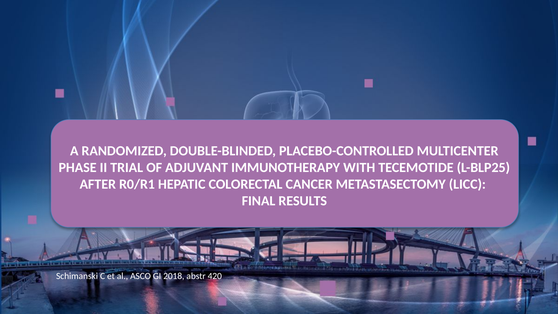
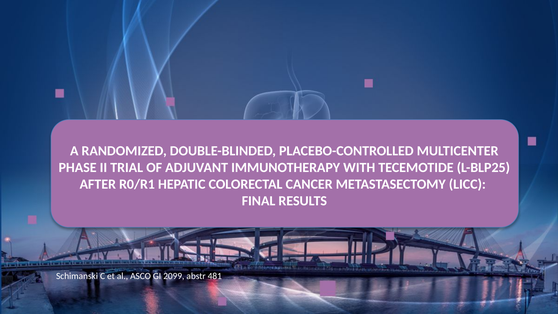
2018: 2018 -> 2099 (174, 276)
420: 420 -> 481 (215, 276)
